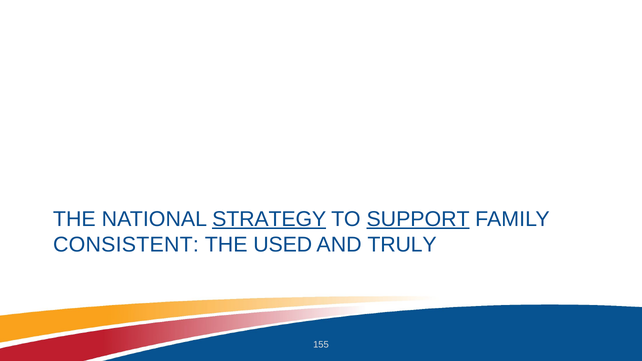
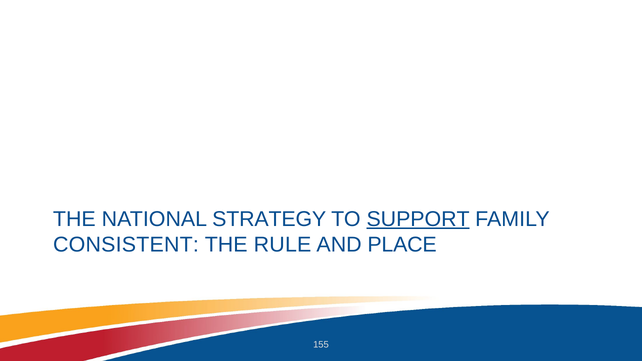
STRATEGY underline: present -> none (269, 219)
USED: USED -> RULE (283, 245)
TRULY: TRULY -> PLACE (402, 245)
